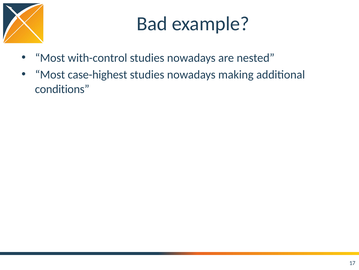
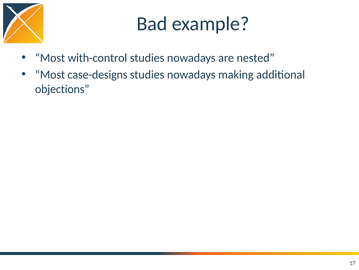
case-highest: case-highest -> case-designs (97, 74)
conditions: conditions -> objections (62, 89)
